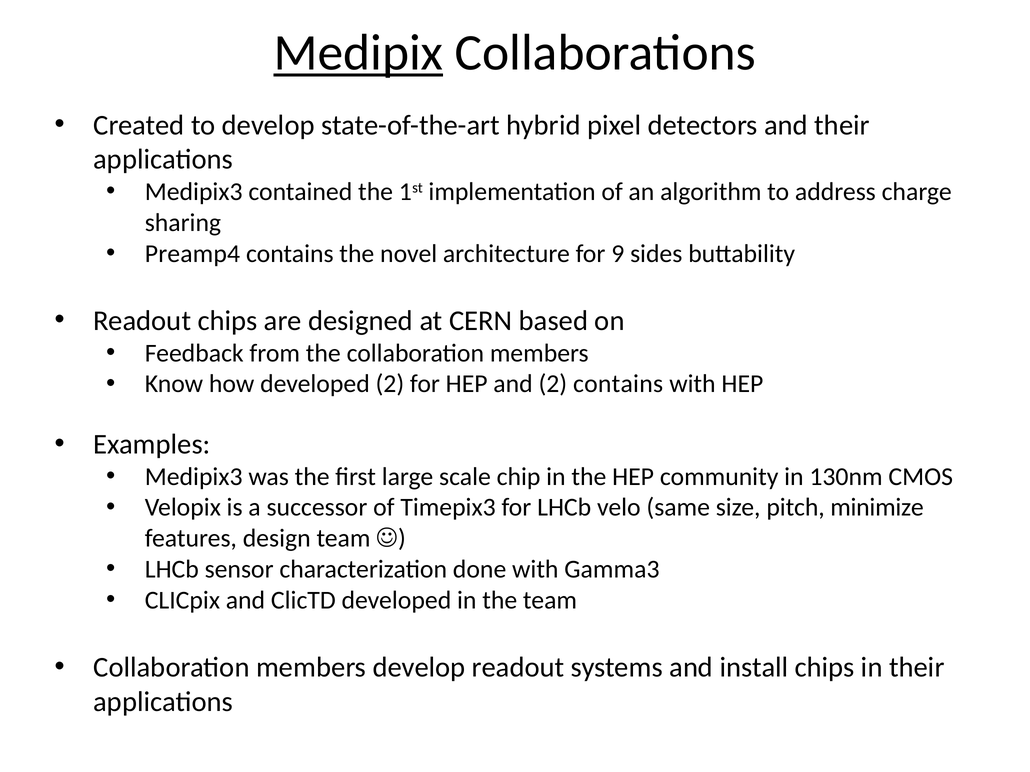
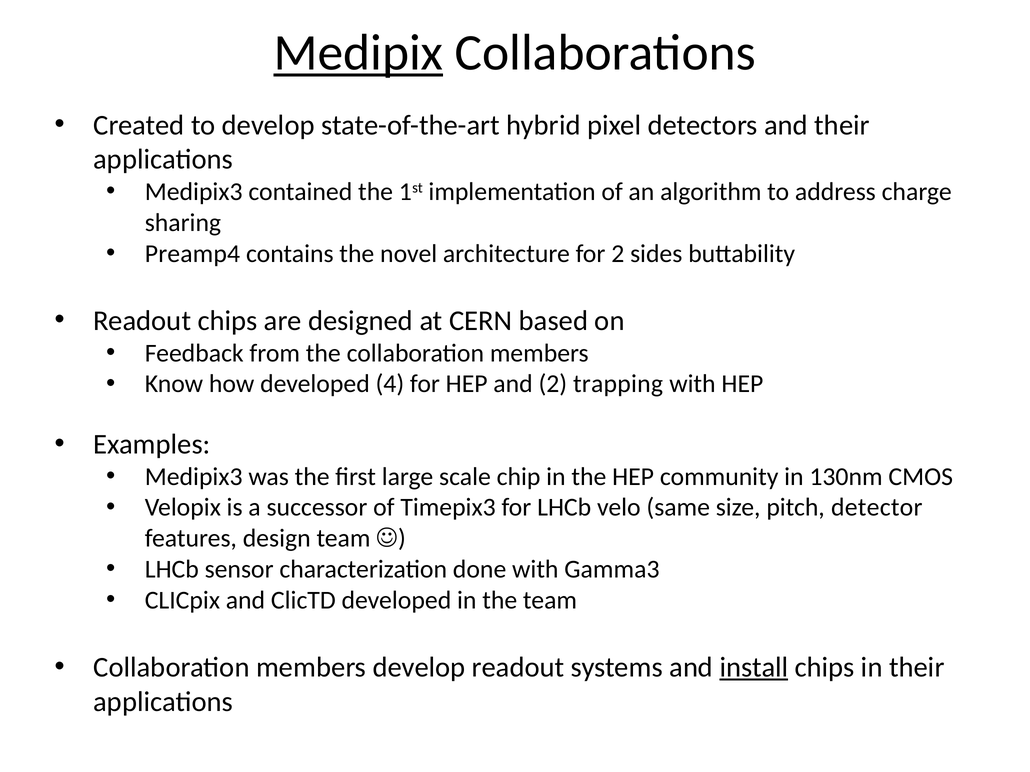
for 9: 9 -> 2 (618, 254)
developed 2: 2 -> 4 (390, 384)
2 contains: contains -> trapping (618, 384)
minimize: minimize -> detector (877, 508)
install underline: none -> present (754, 668)
